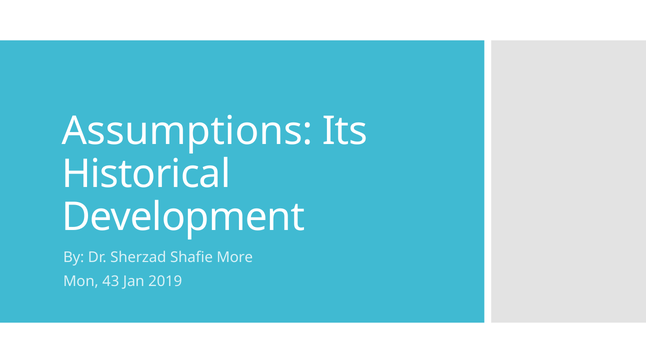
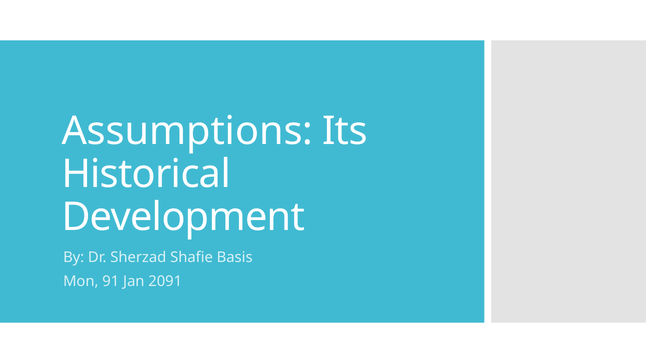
More: More -> Basis (235, 258)
43: 43 -> 91 (111, 282)
2019: 2019 -> 2091 (165, 282)
